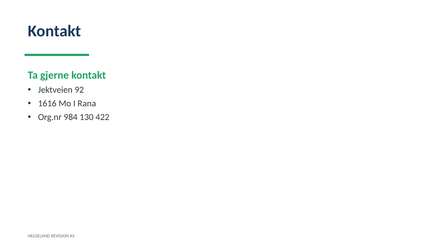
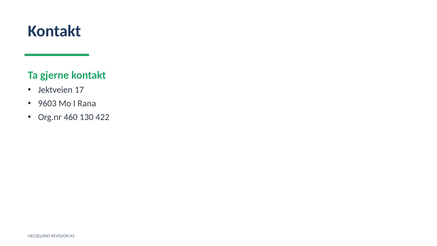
92: 92 -> 17 (79, 90)
1616: 1616 -> 9603 (47, 104)
984: 984 -> 460 (71, 117)
